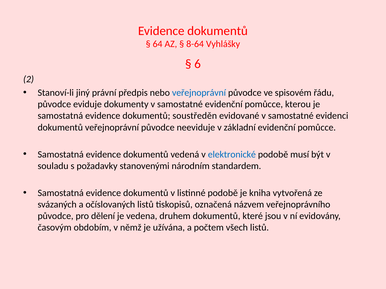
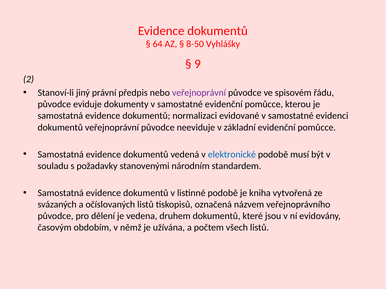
8-64: 8-64 -> 8-50 (195, 44)
6: 6 -> 9 (198, 64)
veřejnoprávní colour: blue -> purple (199, 93)
soustředěn: soustředěn -> normalizaci (195, 116)
